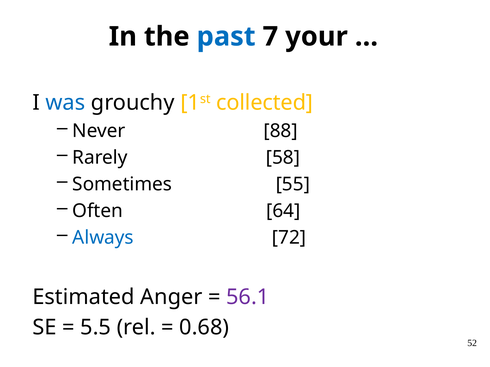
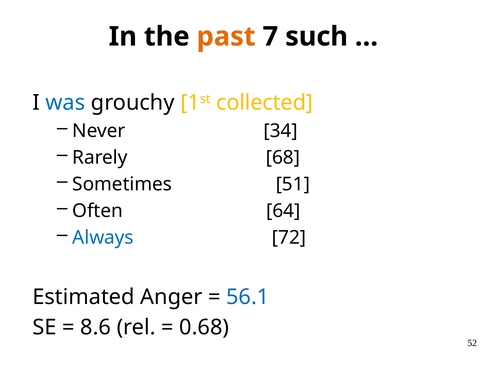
past colour: blue -> orange (226, 37)
your: your -> such (317, 37)
88: 88 -> 34 (281, 131)
58: 58 -> 68 (283, 158)
55: 55 -> 51 (293, 184)
56.1 colour: purple -> blue (248, 297)
5.5: 5.5 -> 8.6 (96, 328)
